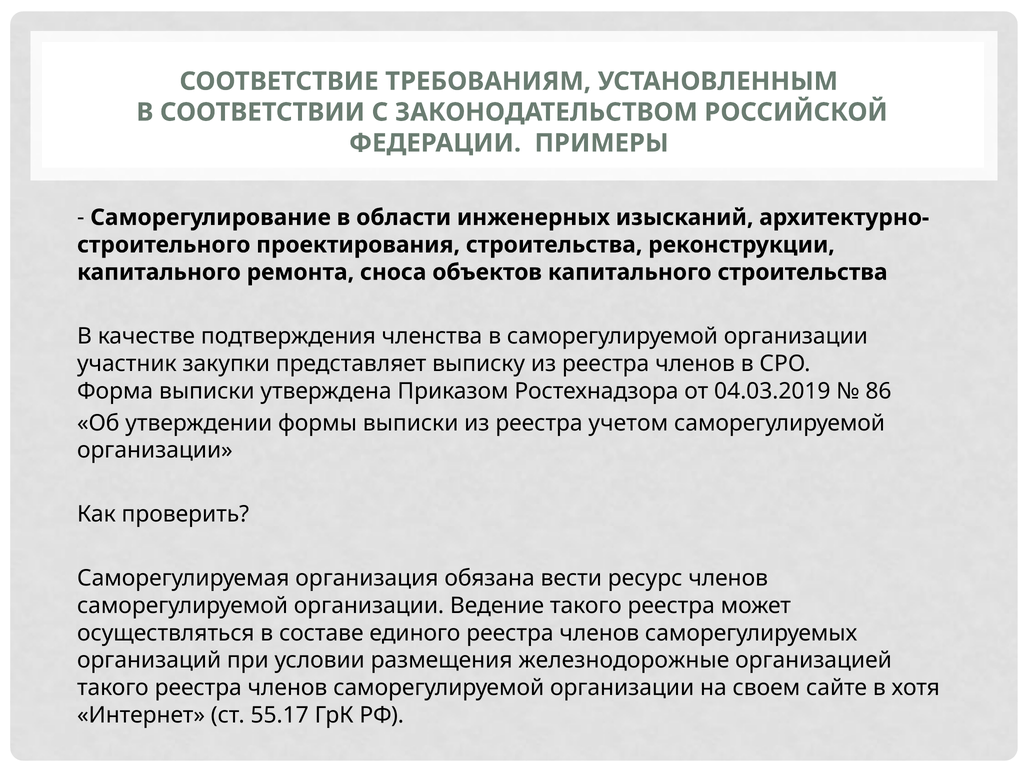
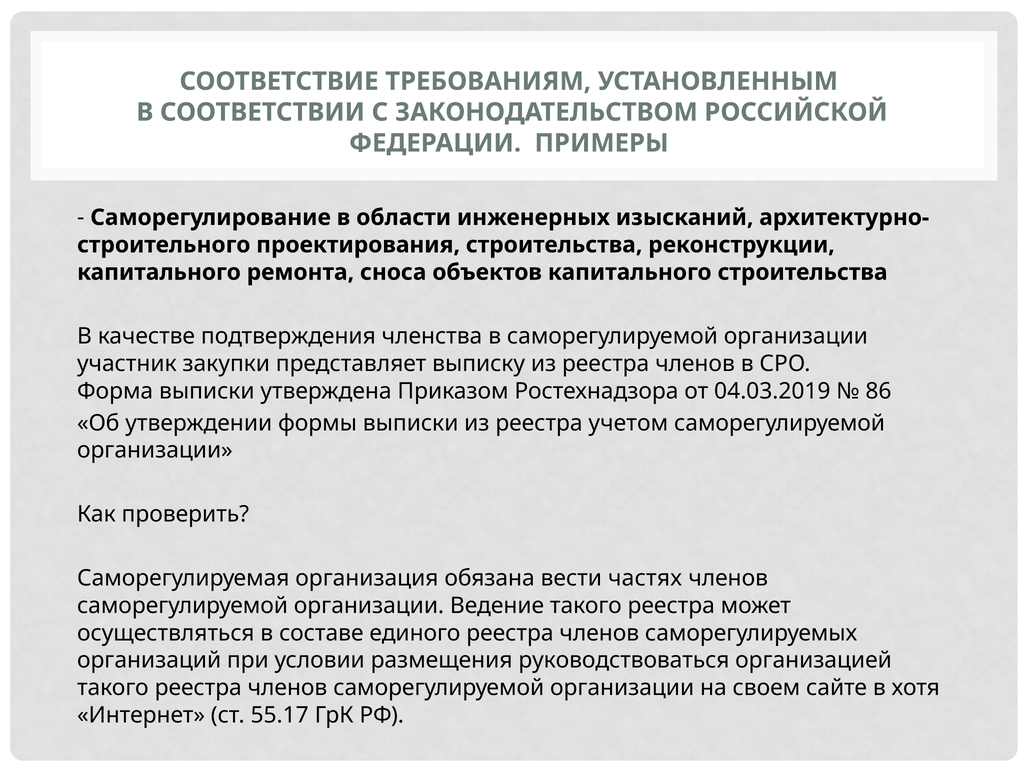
ресурс: ресурс -> частях (645, 578)
железнодорожные: железнодорожные -> руководствоваться (624, 660)
